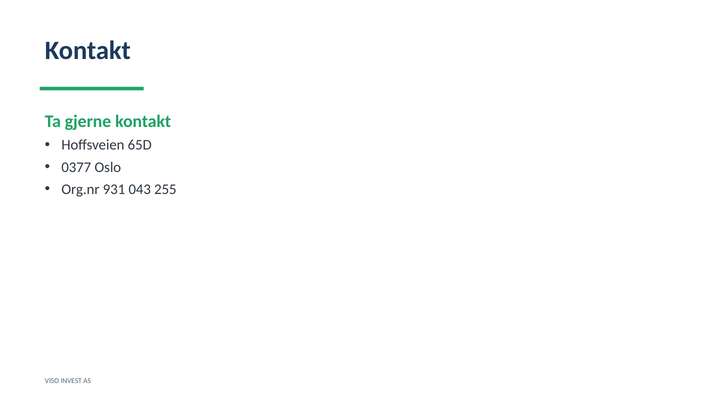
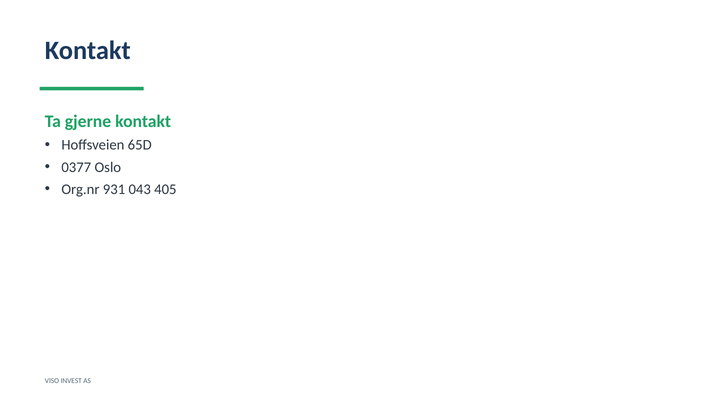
255: 255 -> 405 (165, 189)
